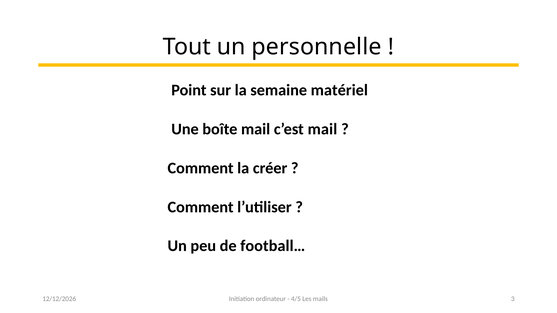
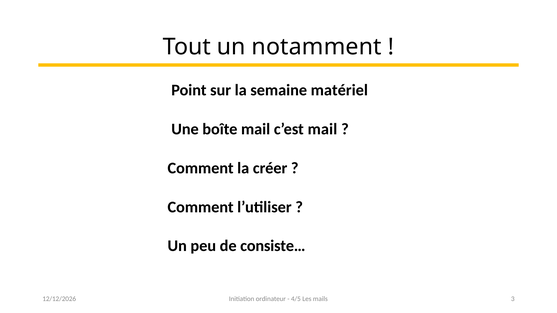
personnelle: personnelle -> notamment (317, 47)
football…: football… -> consiste… (273, 246)
